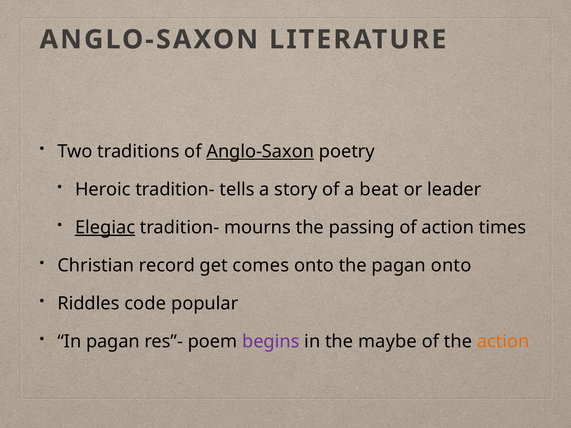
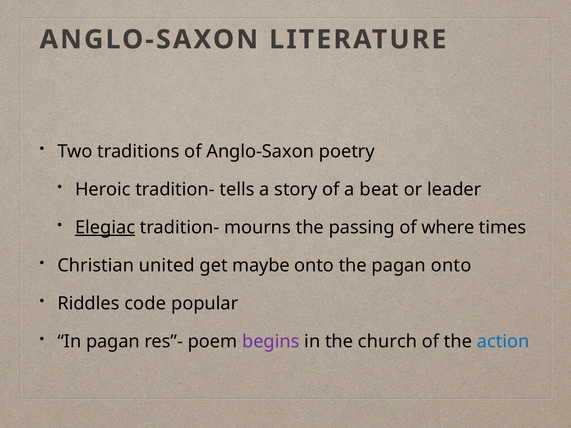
Anglo-Saxon underline: present -> none (260, 151)
of action: action -> where (448, 228)
record: record -> united (167, 266)
comes: comes -> maybe (261, 266)
maybe: maybe -> church (388, 342)
action colour: orange -> blue (503, 342)
